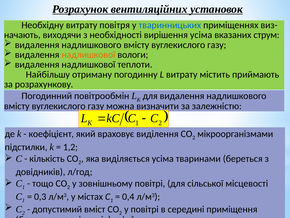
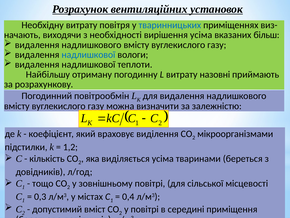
струм: струм -> більш (266, 35)
надлишкової colour: orange -> blue (88, 55)
містить: містить -> назовні (215, 74)
